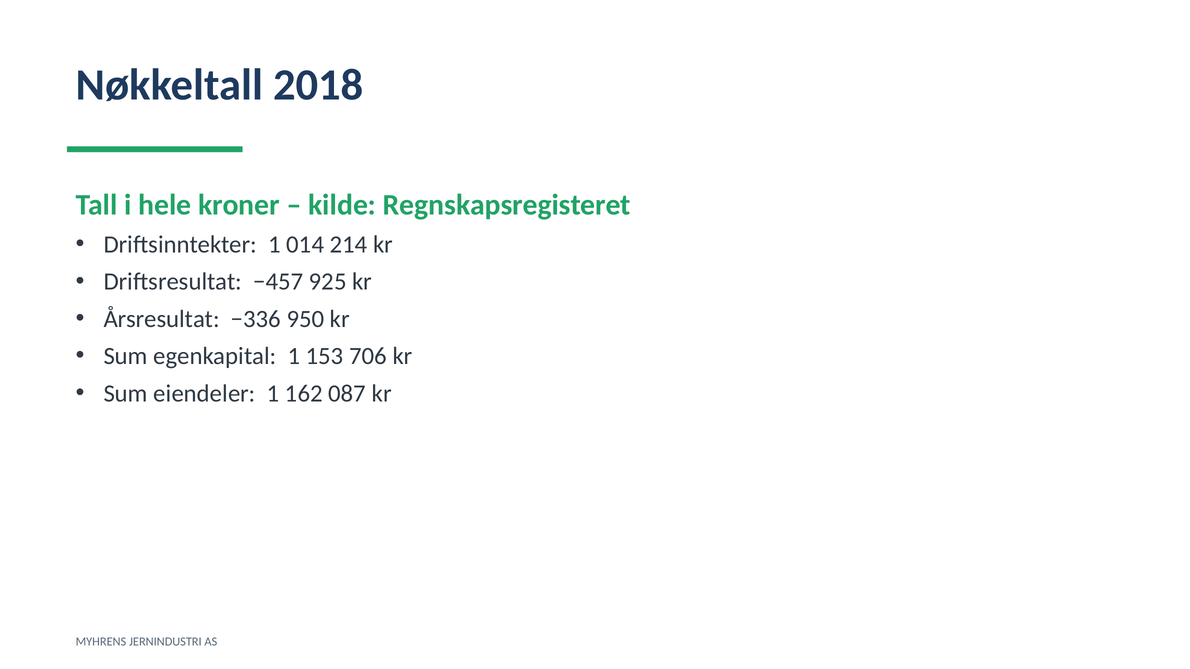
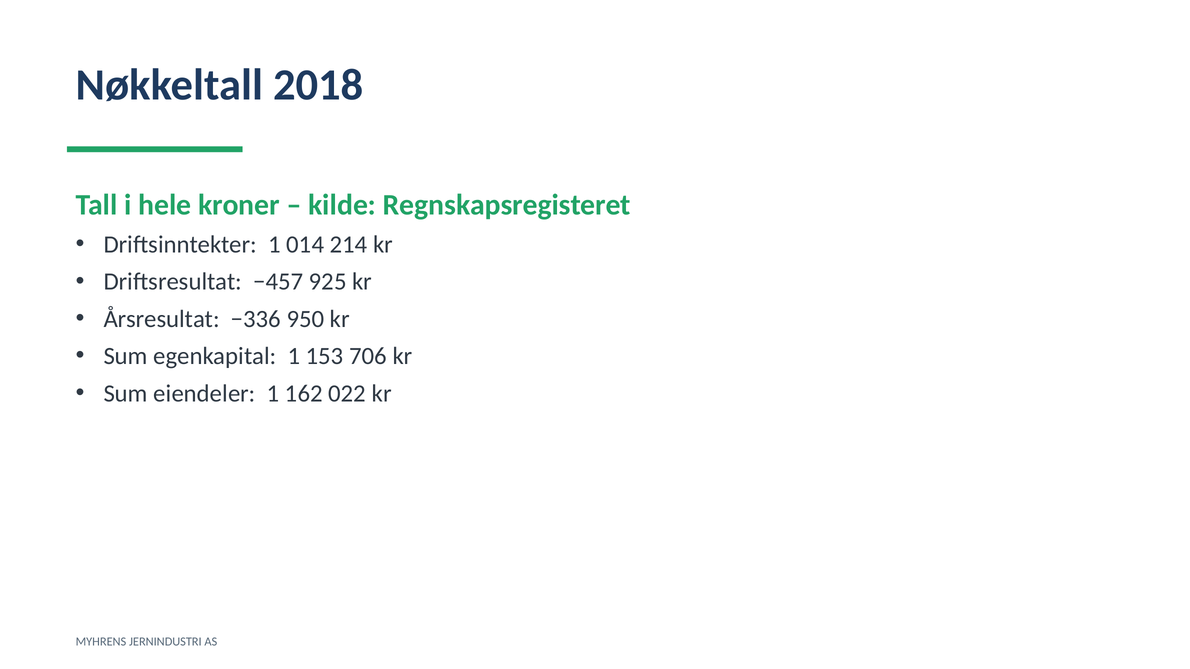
087: 087 -> 022 (347, 394)
